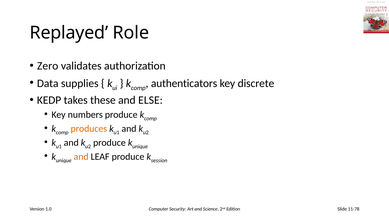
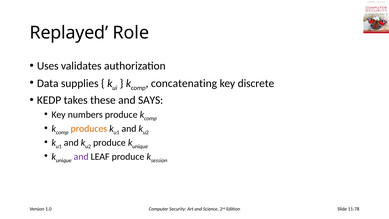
Zero: Zero -> Uses (48, 66)
authenticators: authenticators -> concatenating (184, 83)
ELSE: ELSE -> SAYS (151, 100)
and colour: orange -> purple (81, 157)
